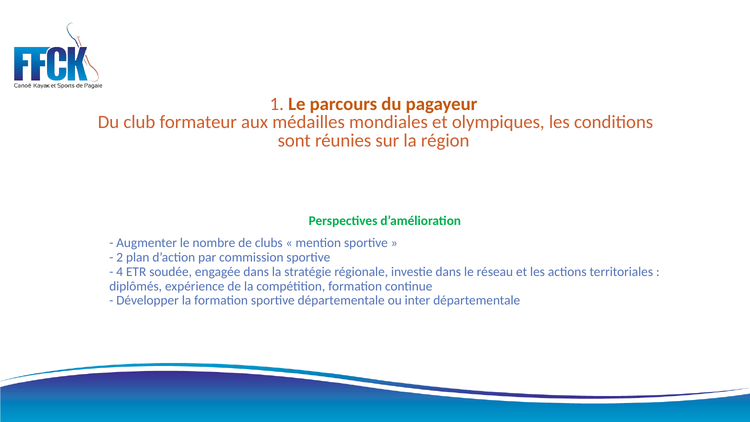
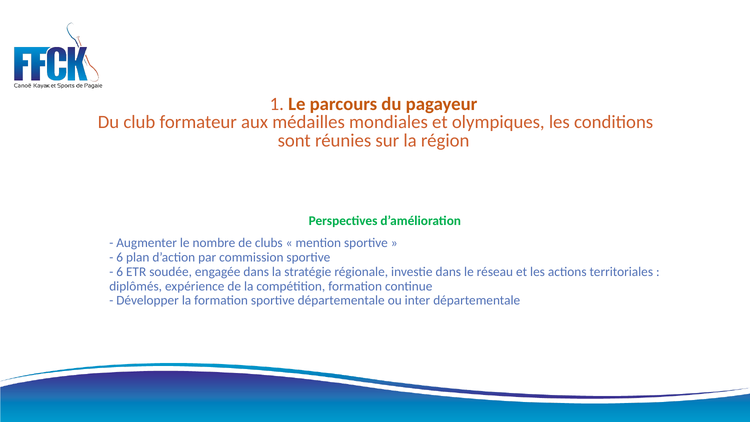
2: 2 -> 6 (120, 257)
4: 4 -> 6 (120, 272)
